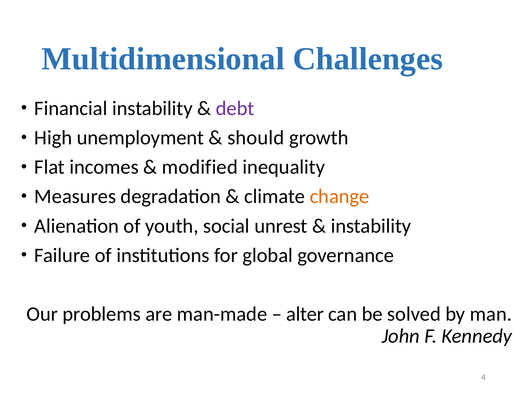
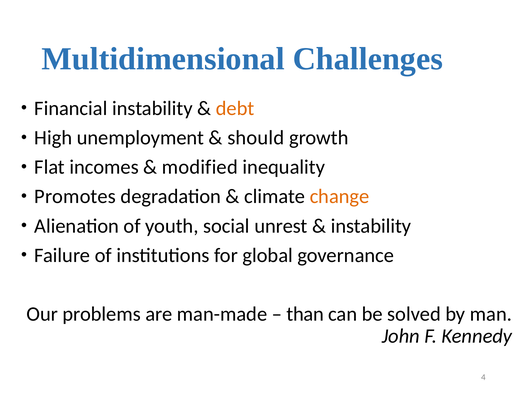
debt colour: purple -> orange (235, 108)
Measures: Measures -> Promotes (75, 197)
alter: alter -> than (305, 314)
